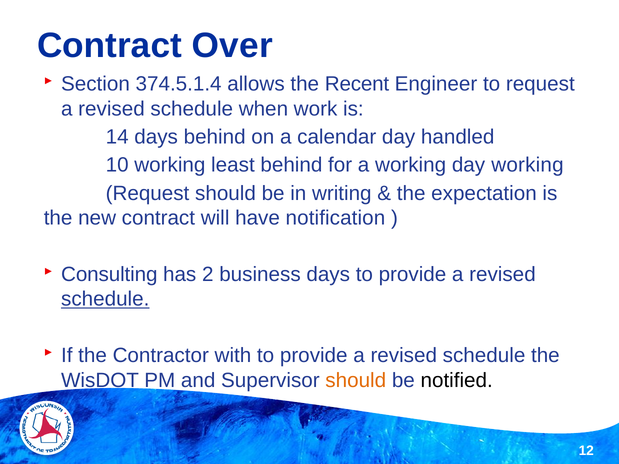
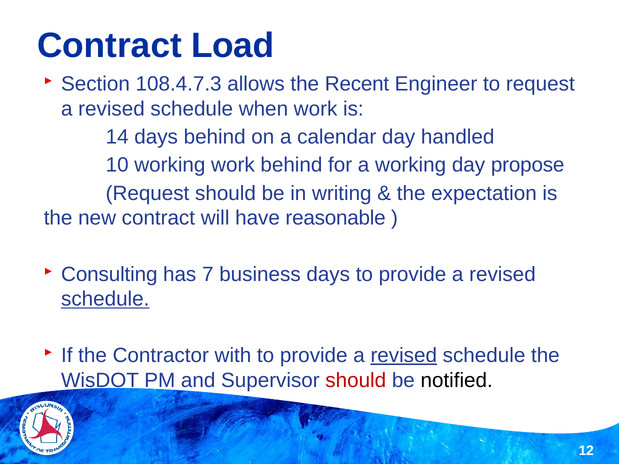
Over: Over -> Load (233, 46)
374.5.1.4: 374.5.1.4 -> 108.4.7.3 (179, 84)
working least: least -> work (233, 165)
day working: working -> propose (528, 165)
notification: notification -> reasonable (336, 218)
2: 2 -> 7 (208, 274)
revised underline: none -> present (404, 356)
should colour: orange -> red (356, 380)
